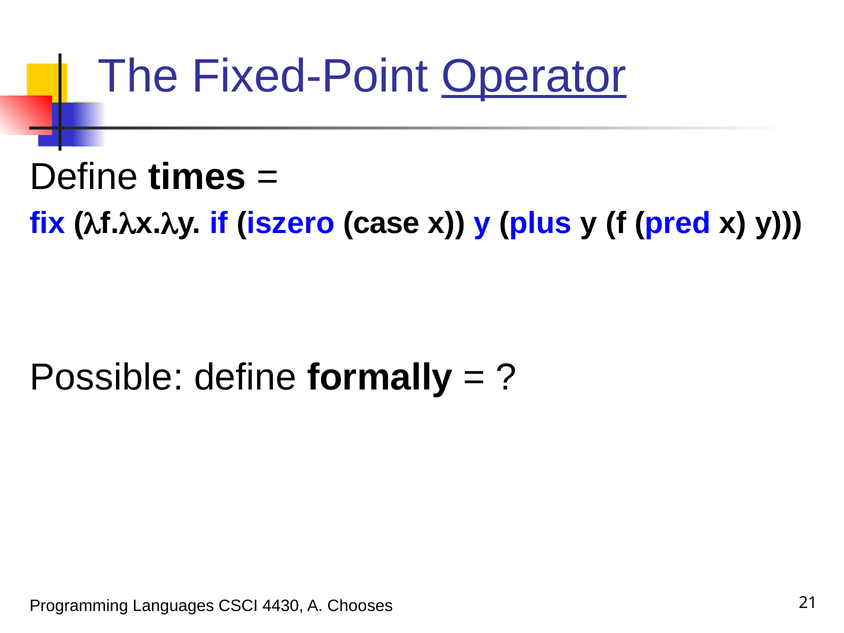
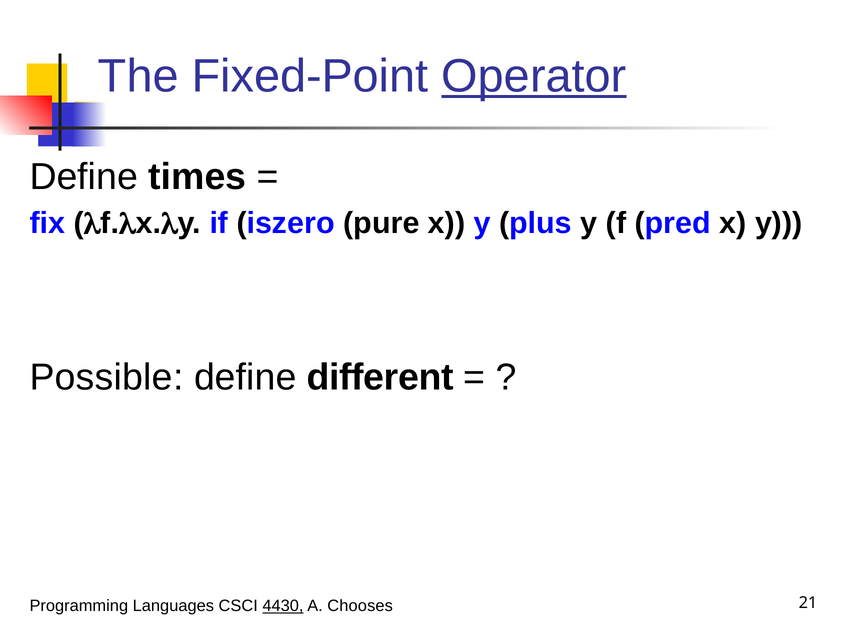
case: case -> pure (381, 223)
formally: formally -> different (380, 377)
4430 underline: none -> present (283, 606)
